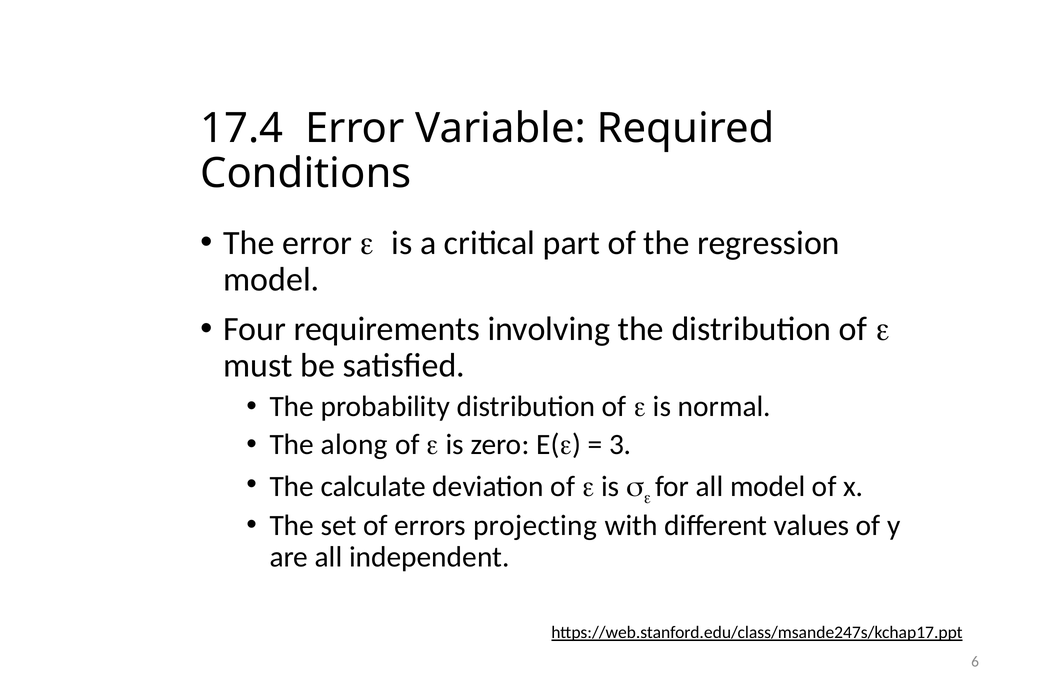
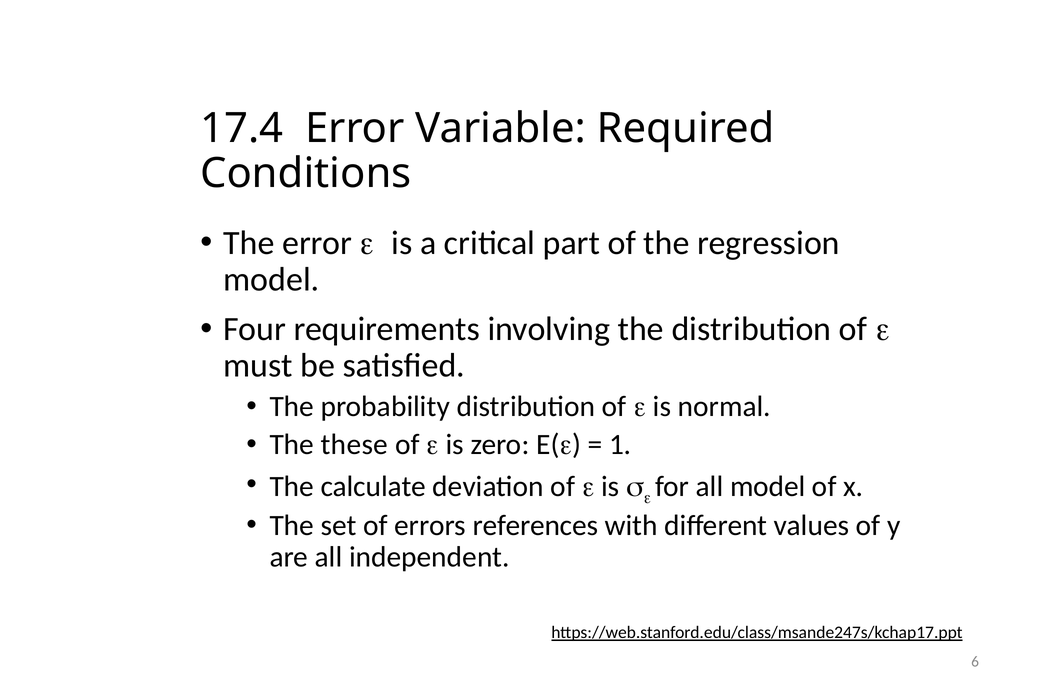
along: along -> these (354, 445)
3: 3 -> 1 (620, 445)
projecting: projecting -> references (535, 525)
